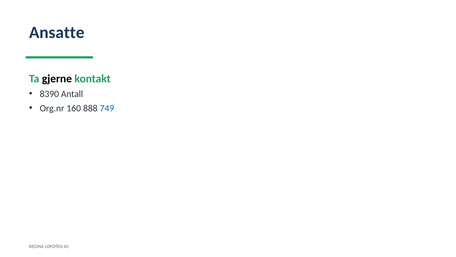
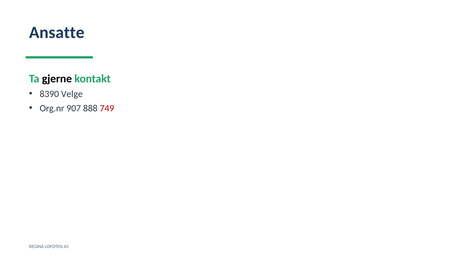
Antall: Antall -> Velge (72, 94)
160: 160 -> 907 (74, 108)
749 colour: blue -> red (107, 108)
